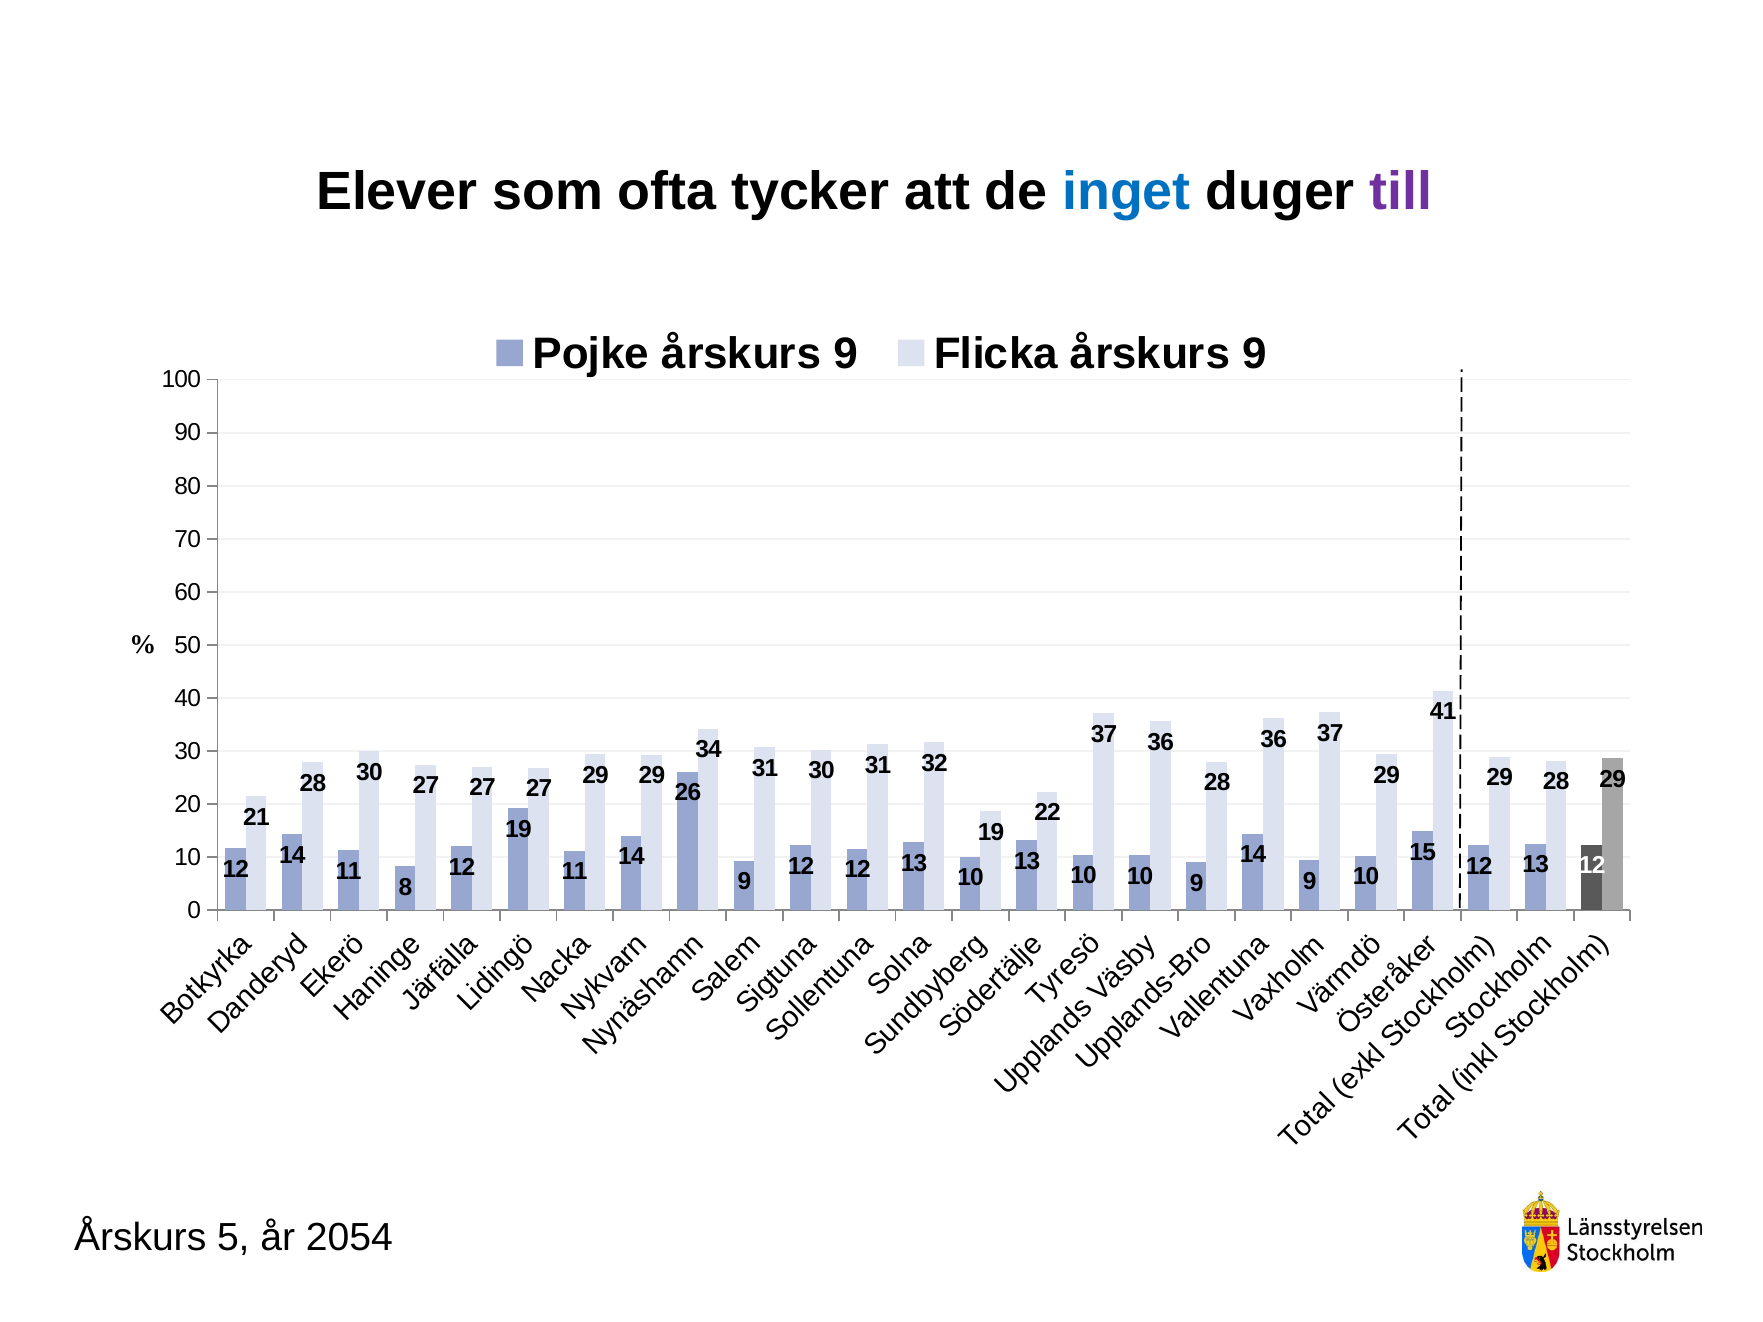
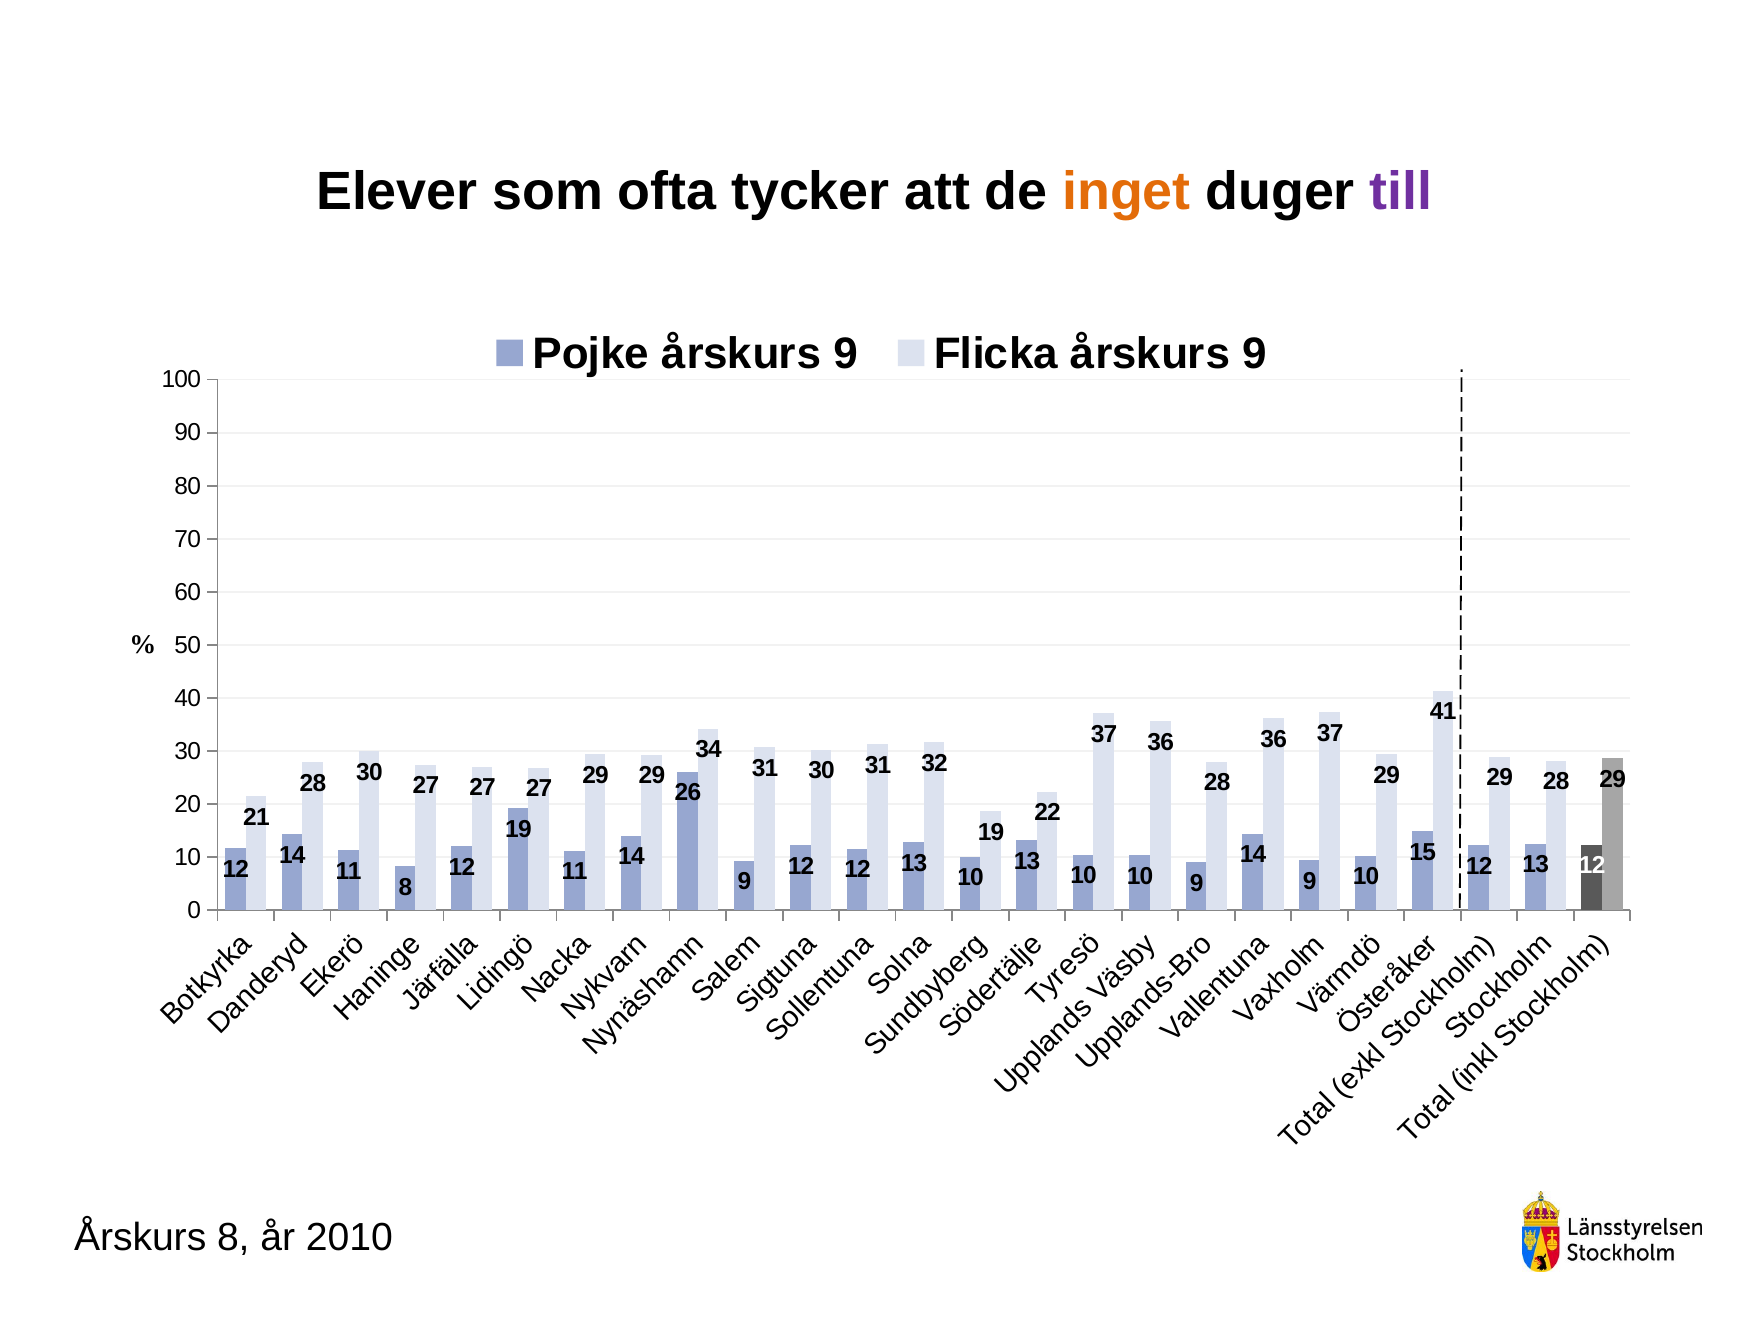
inget colour: blue -> orange (1127, 192)
Årskurs 5: 5 -> 8 (233, 1238)
2054: 2054 -> 2010 (349, 1238)
